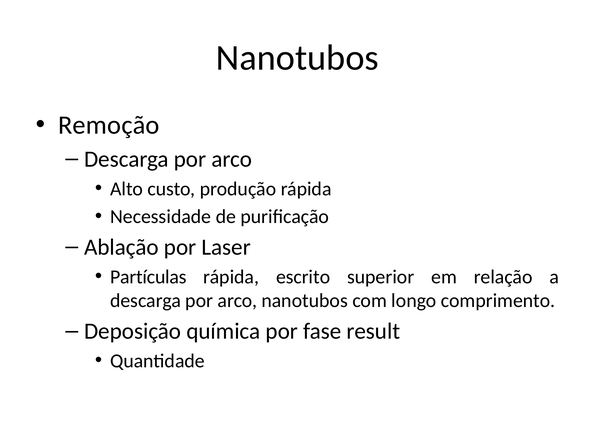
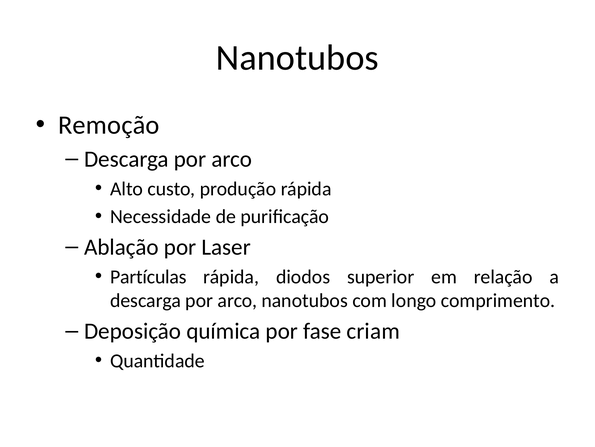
escrito: escrito -> diodos (303, 276)
result: result -> criam (373, 331)
